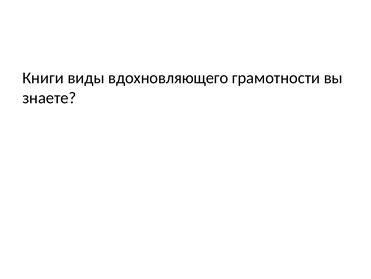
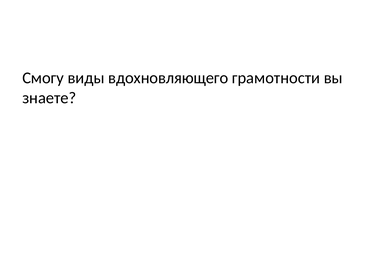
Книги: Книги -> Смогу (43, 78)
